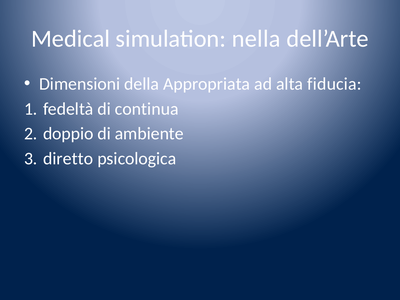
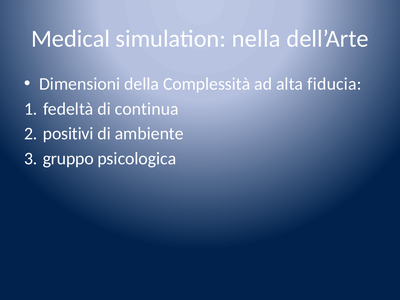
Appropriata: Appropriata -> Complessità (207, 84)
doppio: doppio -> positivi (68, 134)
diretto: diretto -> gruppo (68, 159)
